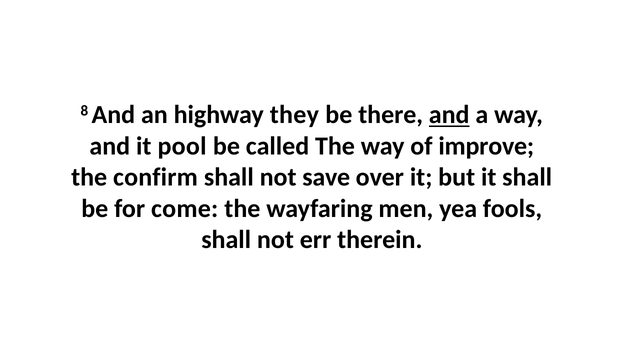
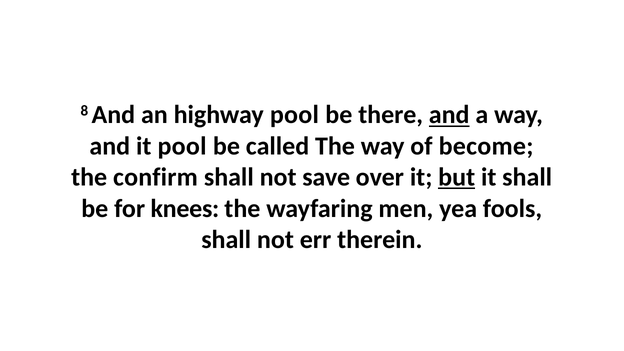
highway they: they -> pool (294, 115)
improve: improve -> become (486, 146)
but underline: none -> present (457, 177)
come: come -> knees (185, 208)
